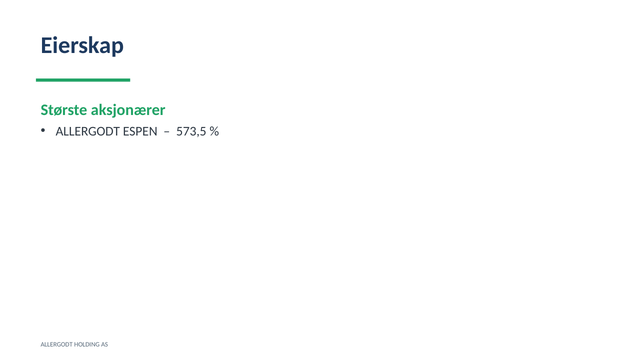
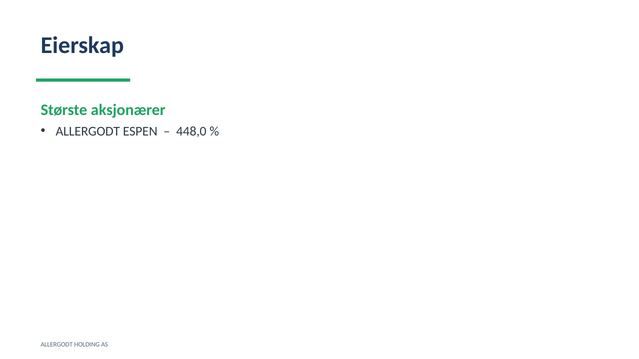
573,5: 573,5 -> 448,0 (191, 131)
